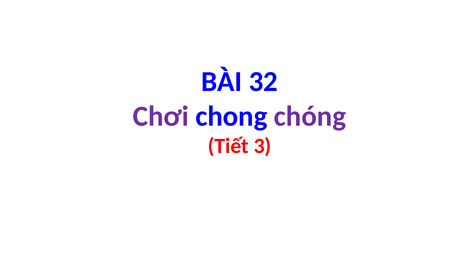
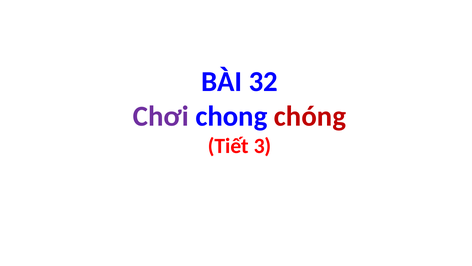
chóng colour: purple -> red (310, 116)
